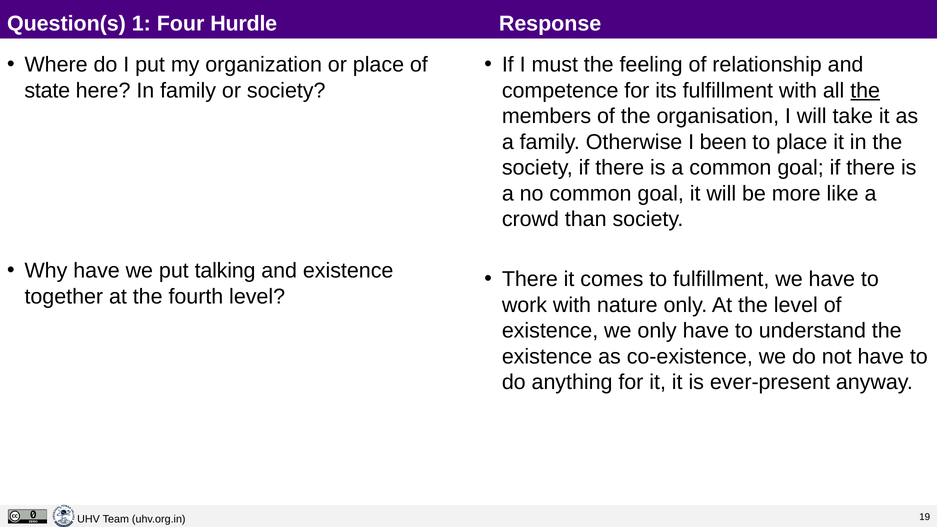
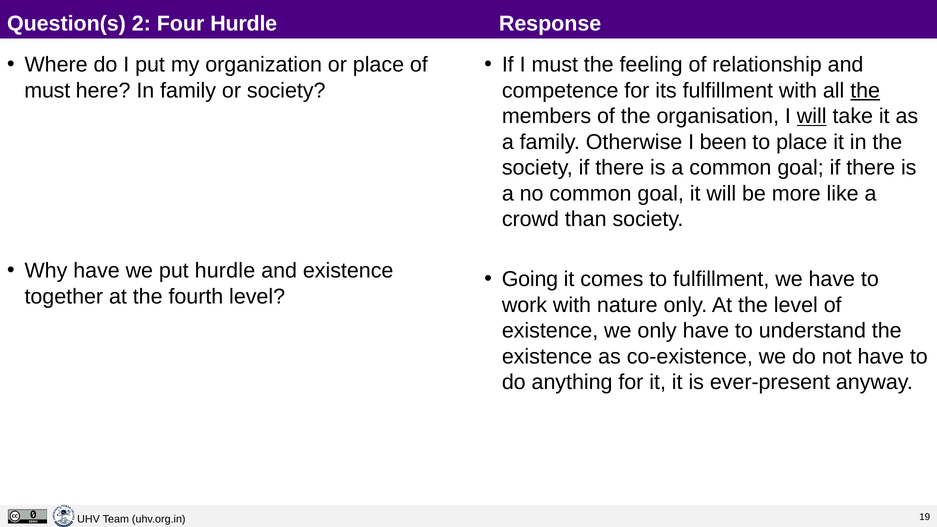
1: 1 -> 2 (141, 24)
state: state -> must (47, 90)
will underline: none -> present (812, 116)
put talking: talking -> hurdle (225, 271)
There: There -> Going (530, 279)
